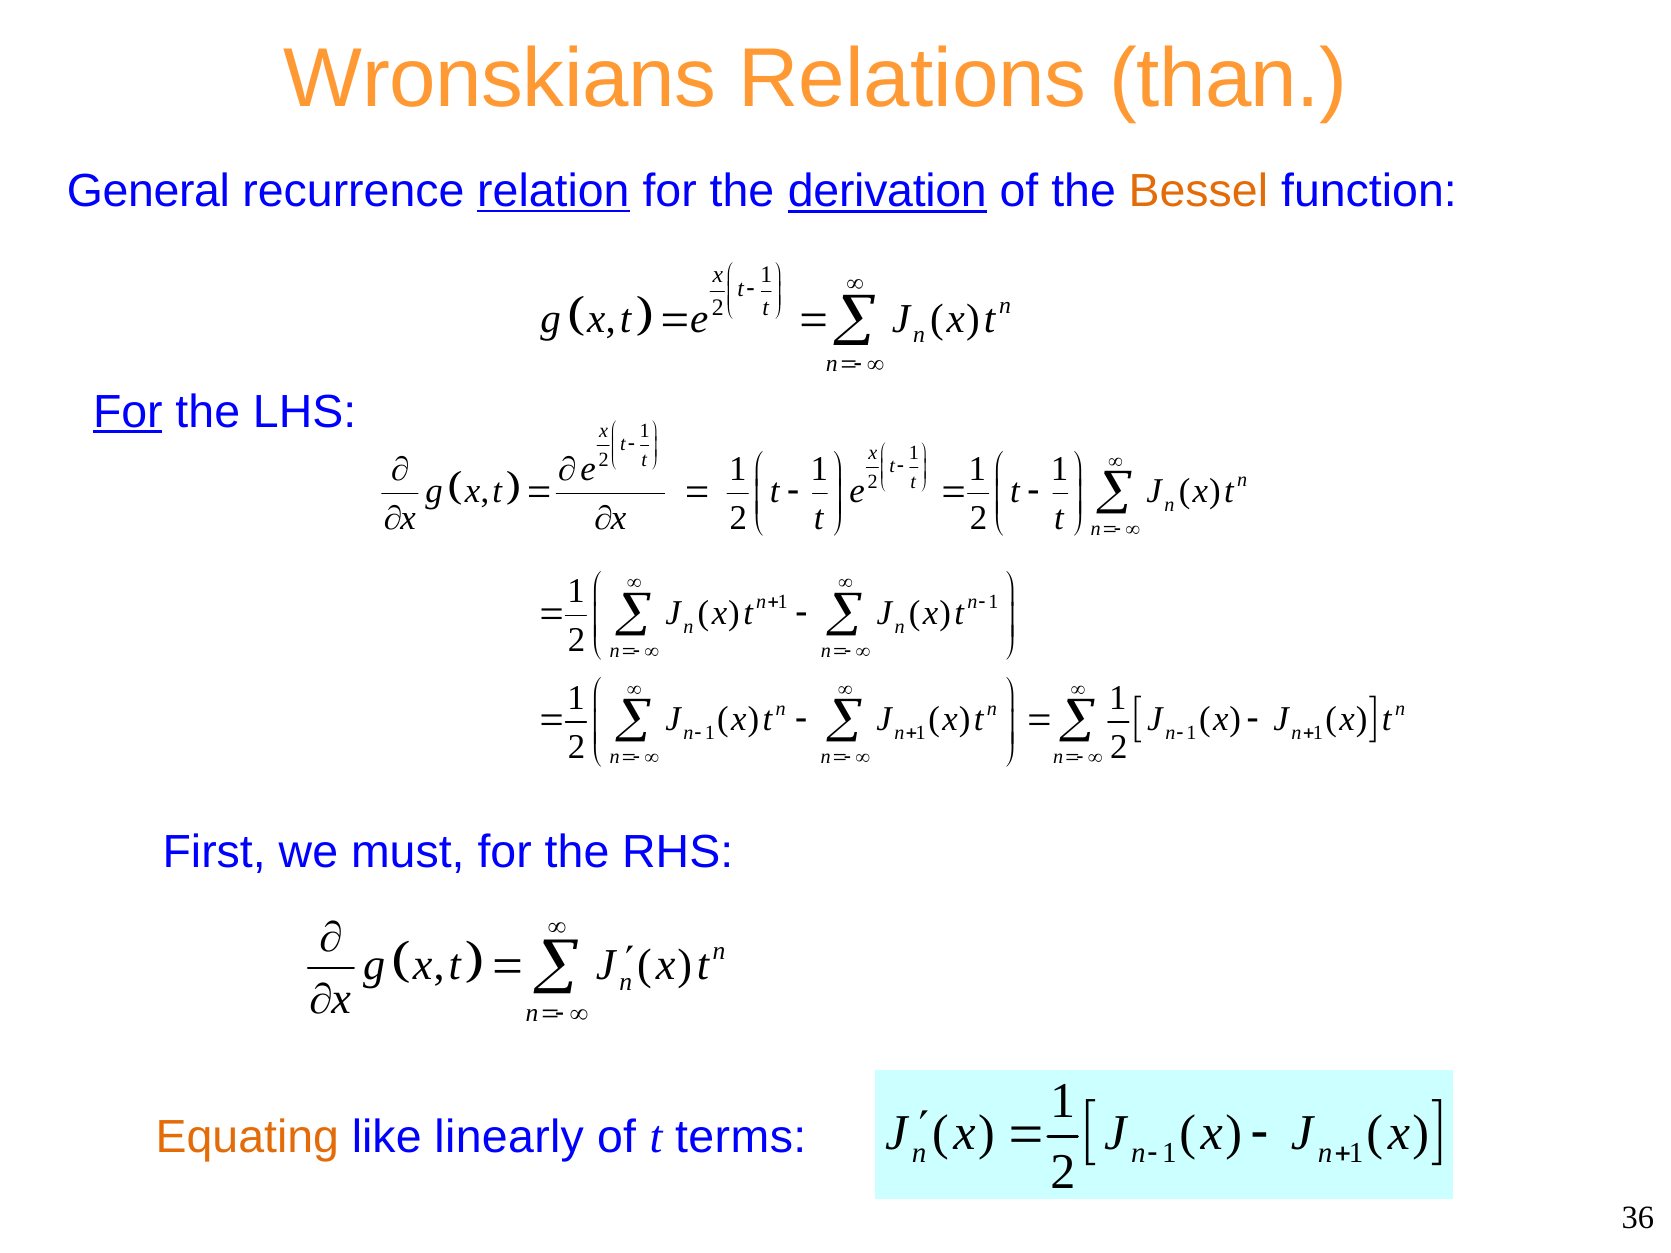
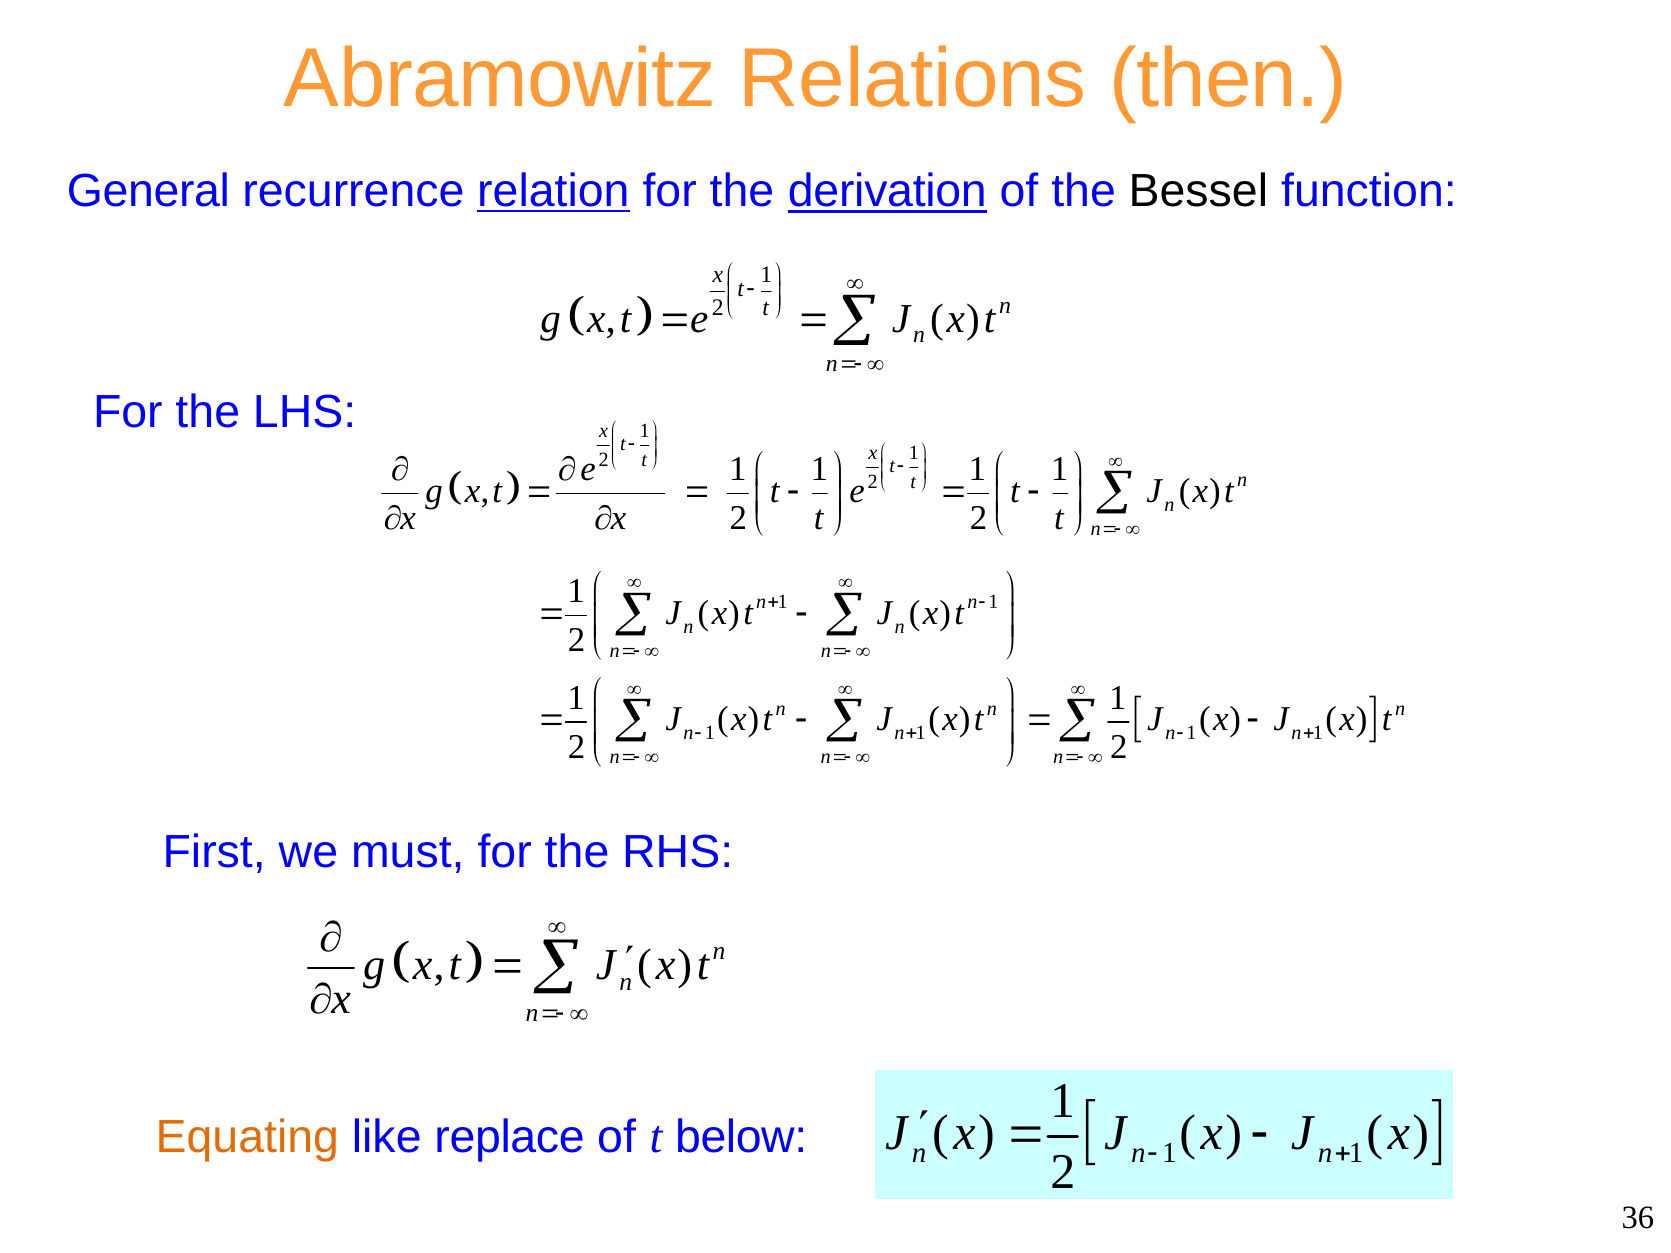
Wronskians: Wronskians -> Abramowitz (500, 79)
than: than -> then (1228, 79)
Bessel colour: orange -> black (1198, 191)
For underline: present -> none (128, 412)
linearly: linearly -> replace (510, 1137)
terms: terms -> below (741, 1137)
